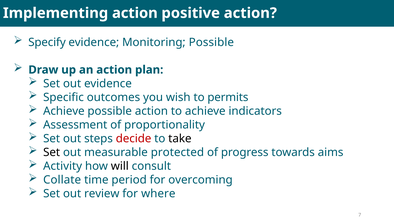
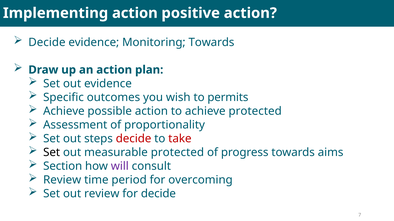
Specify: Specify -> Decide (47, 42)
Monitoring Possible: Possible -> Towards (211, 42)
achieve indicators: indicators -> protected (255, 111)
take colour: black -> red (180, 139)
Activity: Activity -> Section (63, 167)
will colour: black -> purple (120, 167)
Collate: Collate -> Review (62, 180)
for where: where -> decide (158, 194)
